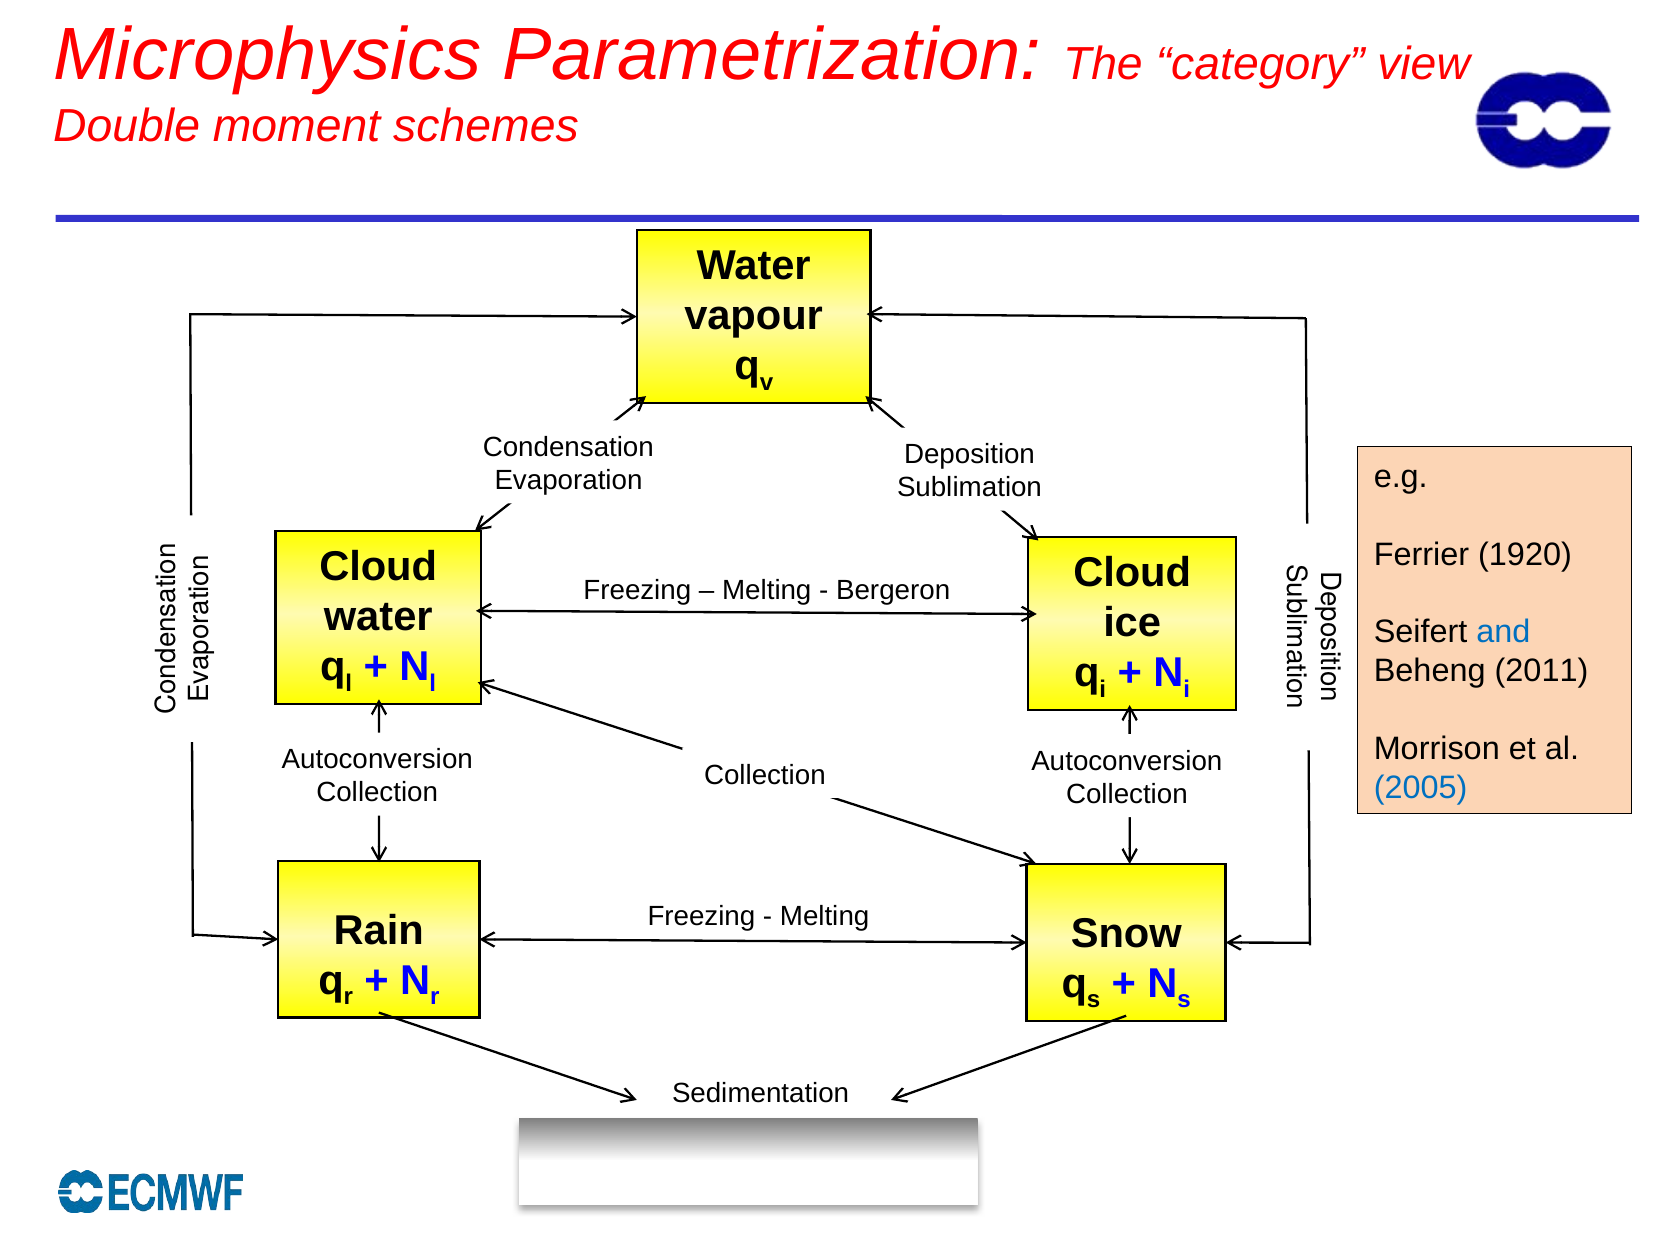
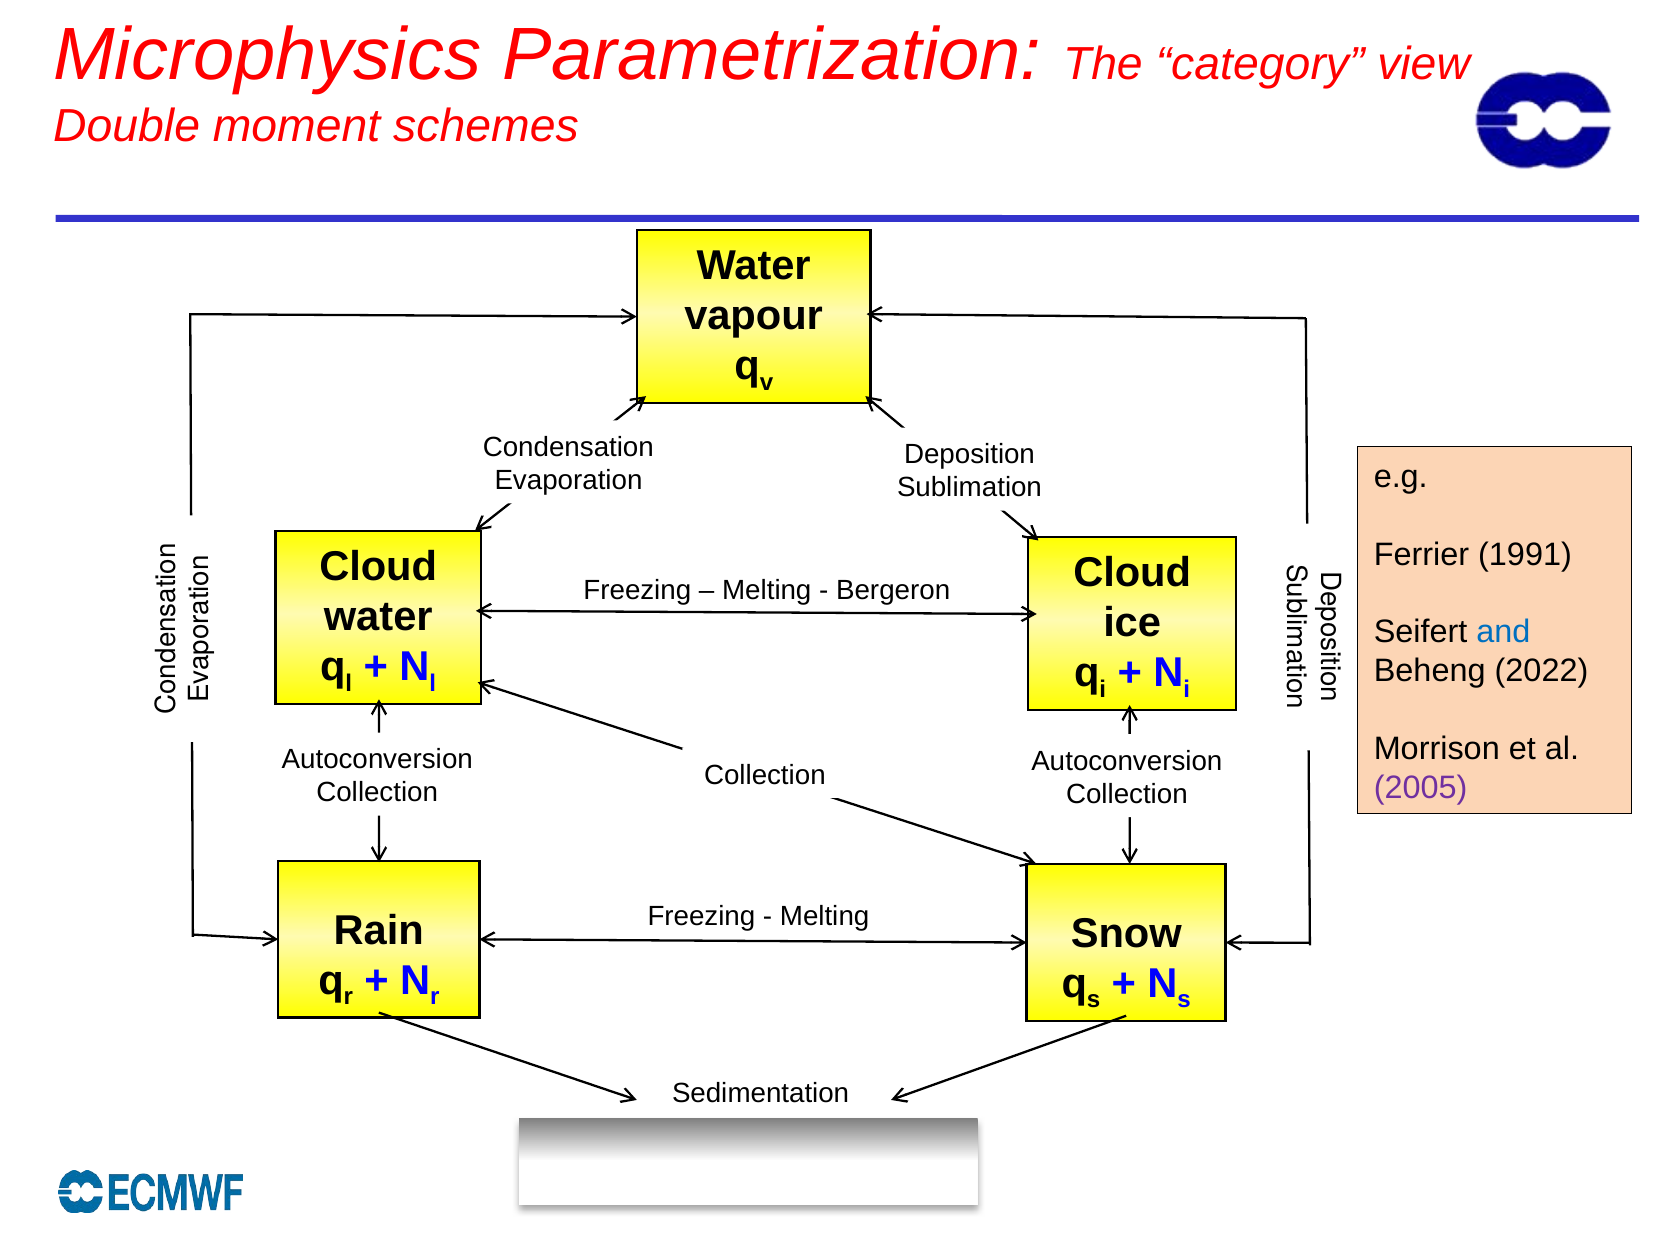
1920: 1920 -> 1991 (1525, 555)
2011: 2011 -> 2022 (1541, 671)
2005 colour: blue -> purple (1421, 788)
